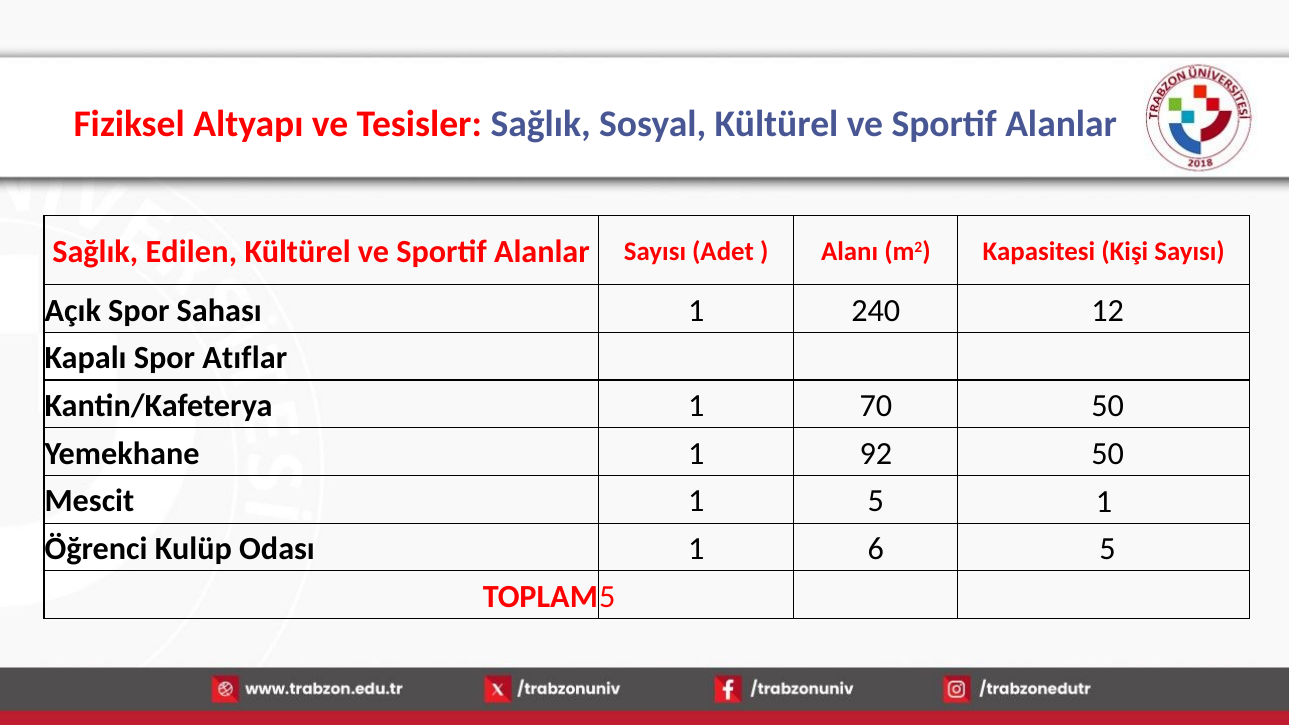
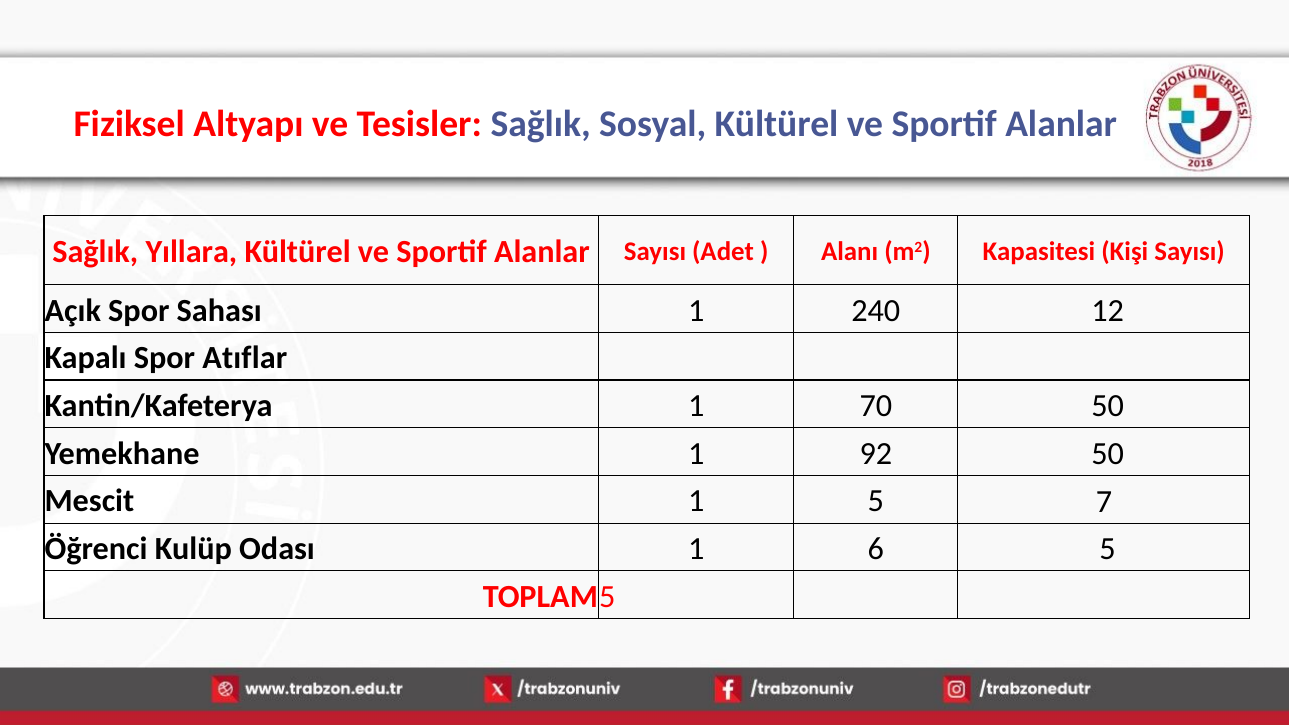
Edilen: Edilen -> Yıllara (191, 252)
5 1: 1 -> 7 (1104, 502)
